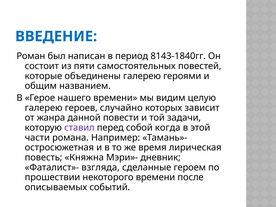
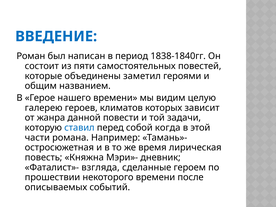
8143-1840гг: 8143-1840гг -> 1838-1840гг (178, 56)
объединены галерею: галерею -> заметил (142, 76)
случайно: случайно -> климатов (121, 108)
ставил colour: purple -> blue (79, 128)
